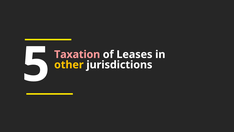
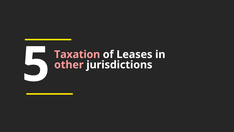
other colour: yellow -> pink (69, 65)
